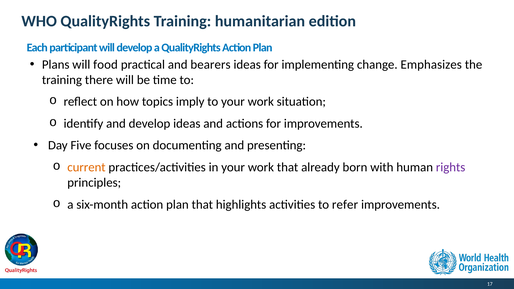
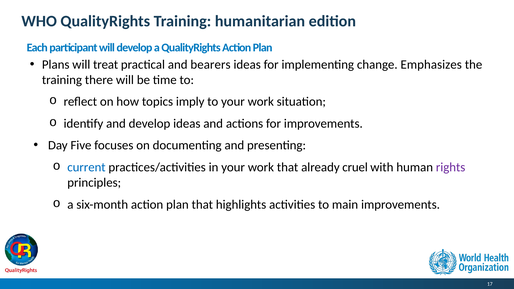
food: food -> treat (106, 65)
current colour: orange -> blue (86, 167)
born: born -> cruel (355, 167)
refer: refer -> main (345, 205)
